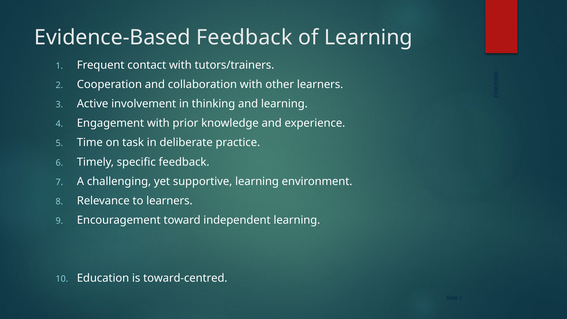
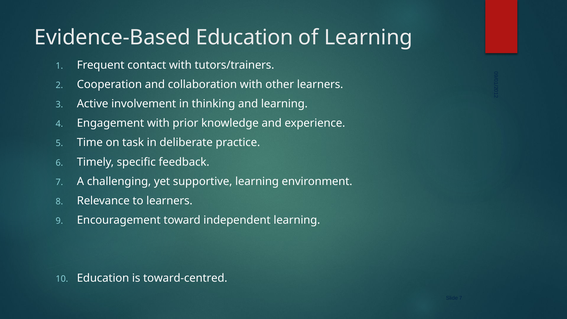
Evidence-Based Feedback: Feedback -> Education (245, 37)
